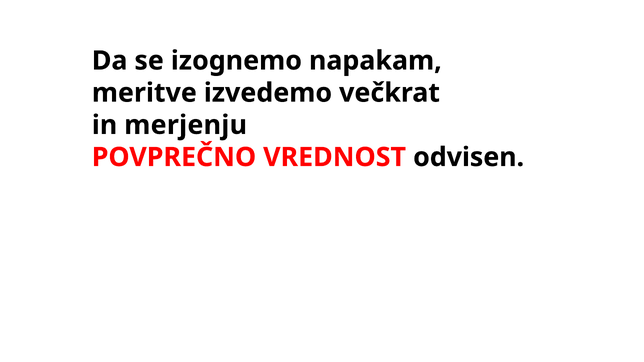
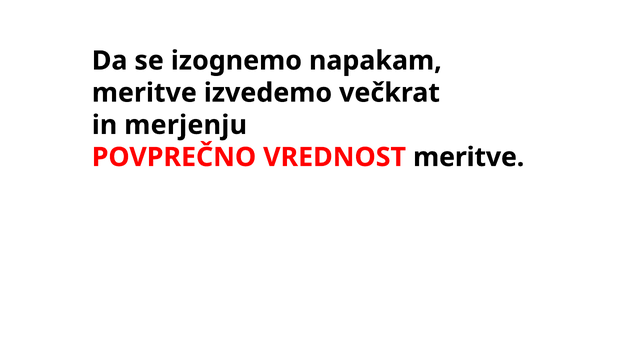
VREDNOST odvisen: odvisen -> meritve (469, 157)
